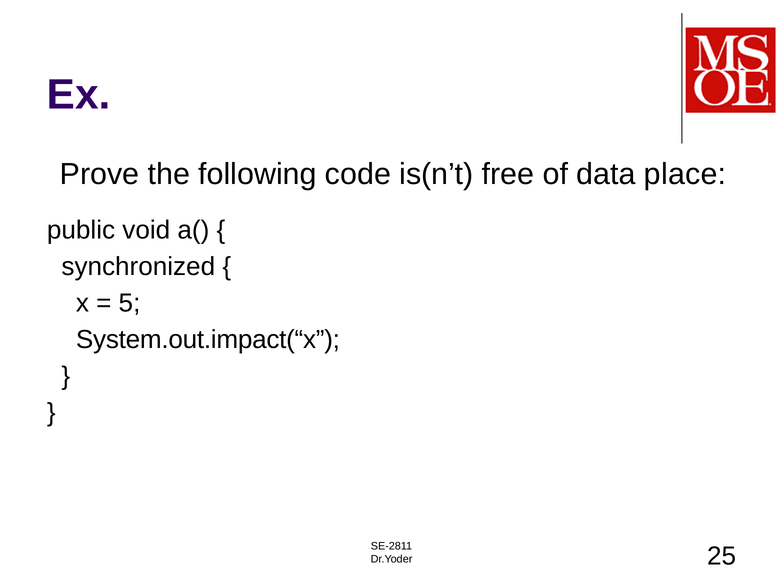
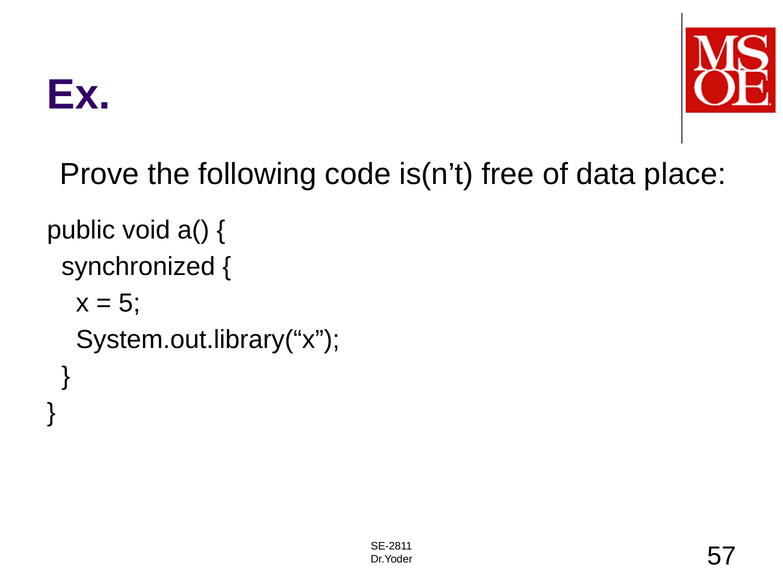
System.out.impact(“x: System.out.impact(“x -> System.out.library(“x (208, 340)
25: 25 -> 57 (722, 556)
